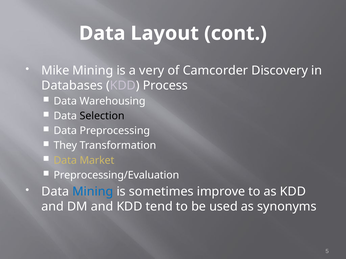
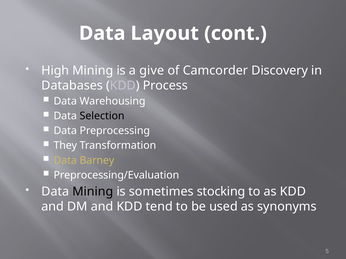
Mike: Mike -> High (55, 71)
very: very -> give (152, 71)
Market: Market -> Barney (97, 161)
Mining colour: blue -> black (93, 192)
improve: improve -> stocking (221, 192)
